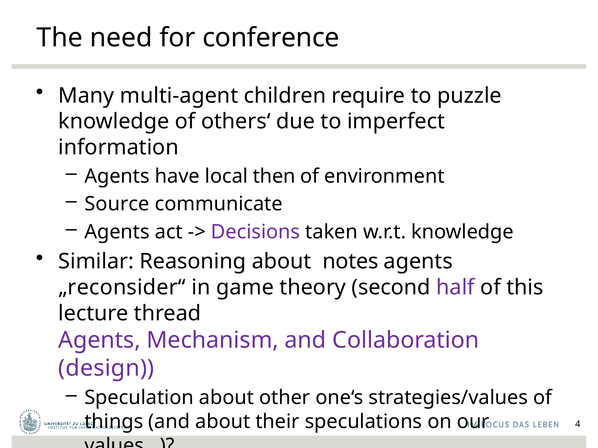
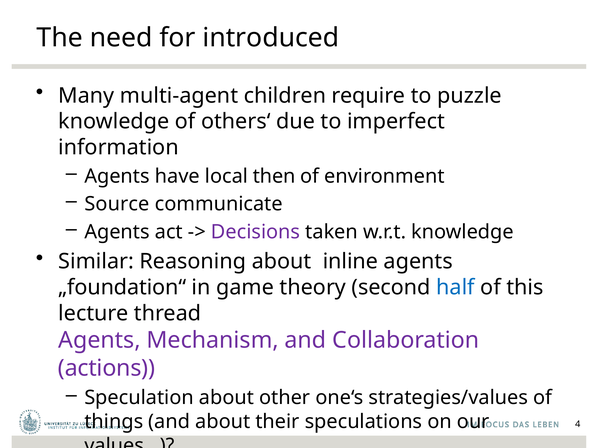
conference: conference -> introduced (271, 38)
notes: notes -> inline (350, 262)
„reconsider“: „reconsider“ -> „foundation“ (122, 288)
half colour: purple -> blue (455, 288)
design: design -> actions (106, 369)
